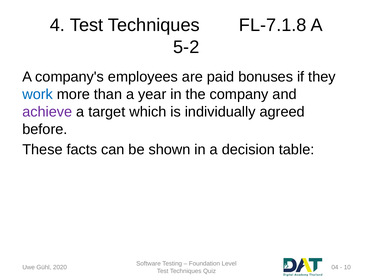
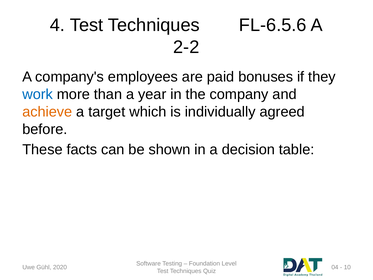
FL-7.1.8: FL-7.1.8 -> FL-6.5.6 (273, 25)
5-2: 5-2 -> 2-2 (186, 47)
achieve colour: purple -> orange (47, 112)
